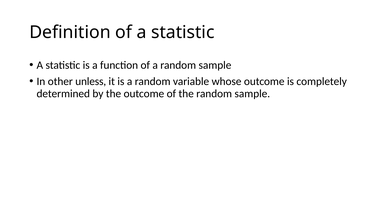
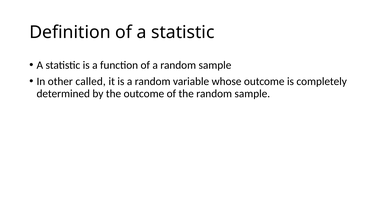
unless: unless -> called (91, 81)
